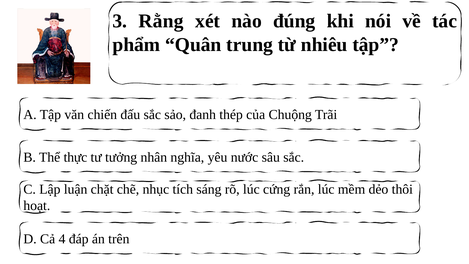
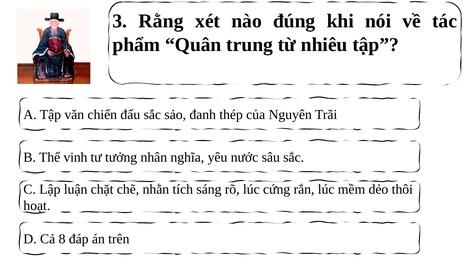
Chuộng: Chuộng -> Nguyên (290, 115)
thực: thực -> vinh (75, 157)
nhục: nhục -> nhằn (156, 189)
4: 4 -> 8 (62, 239)
